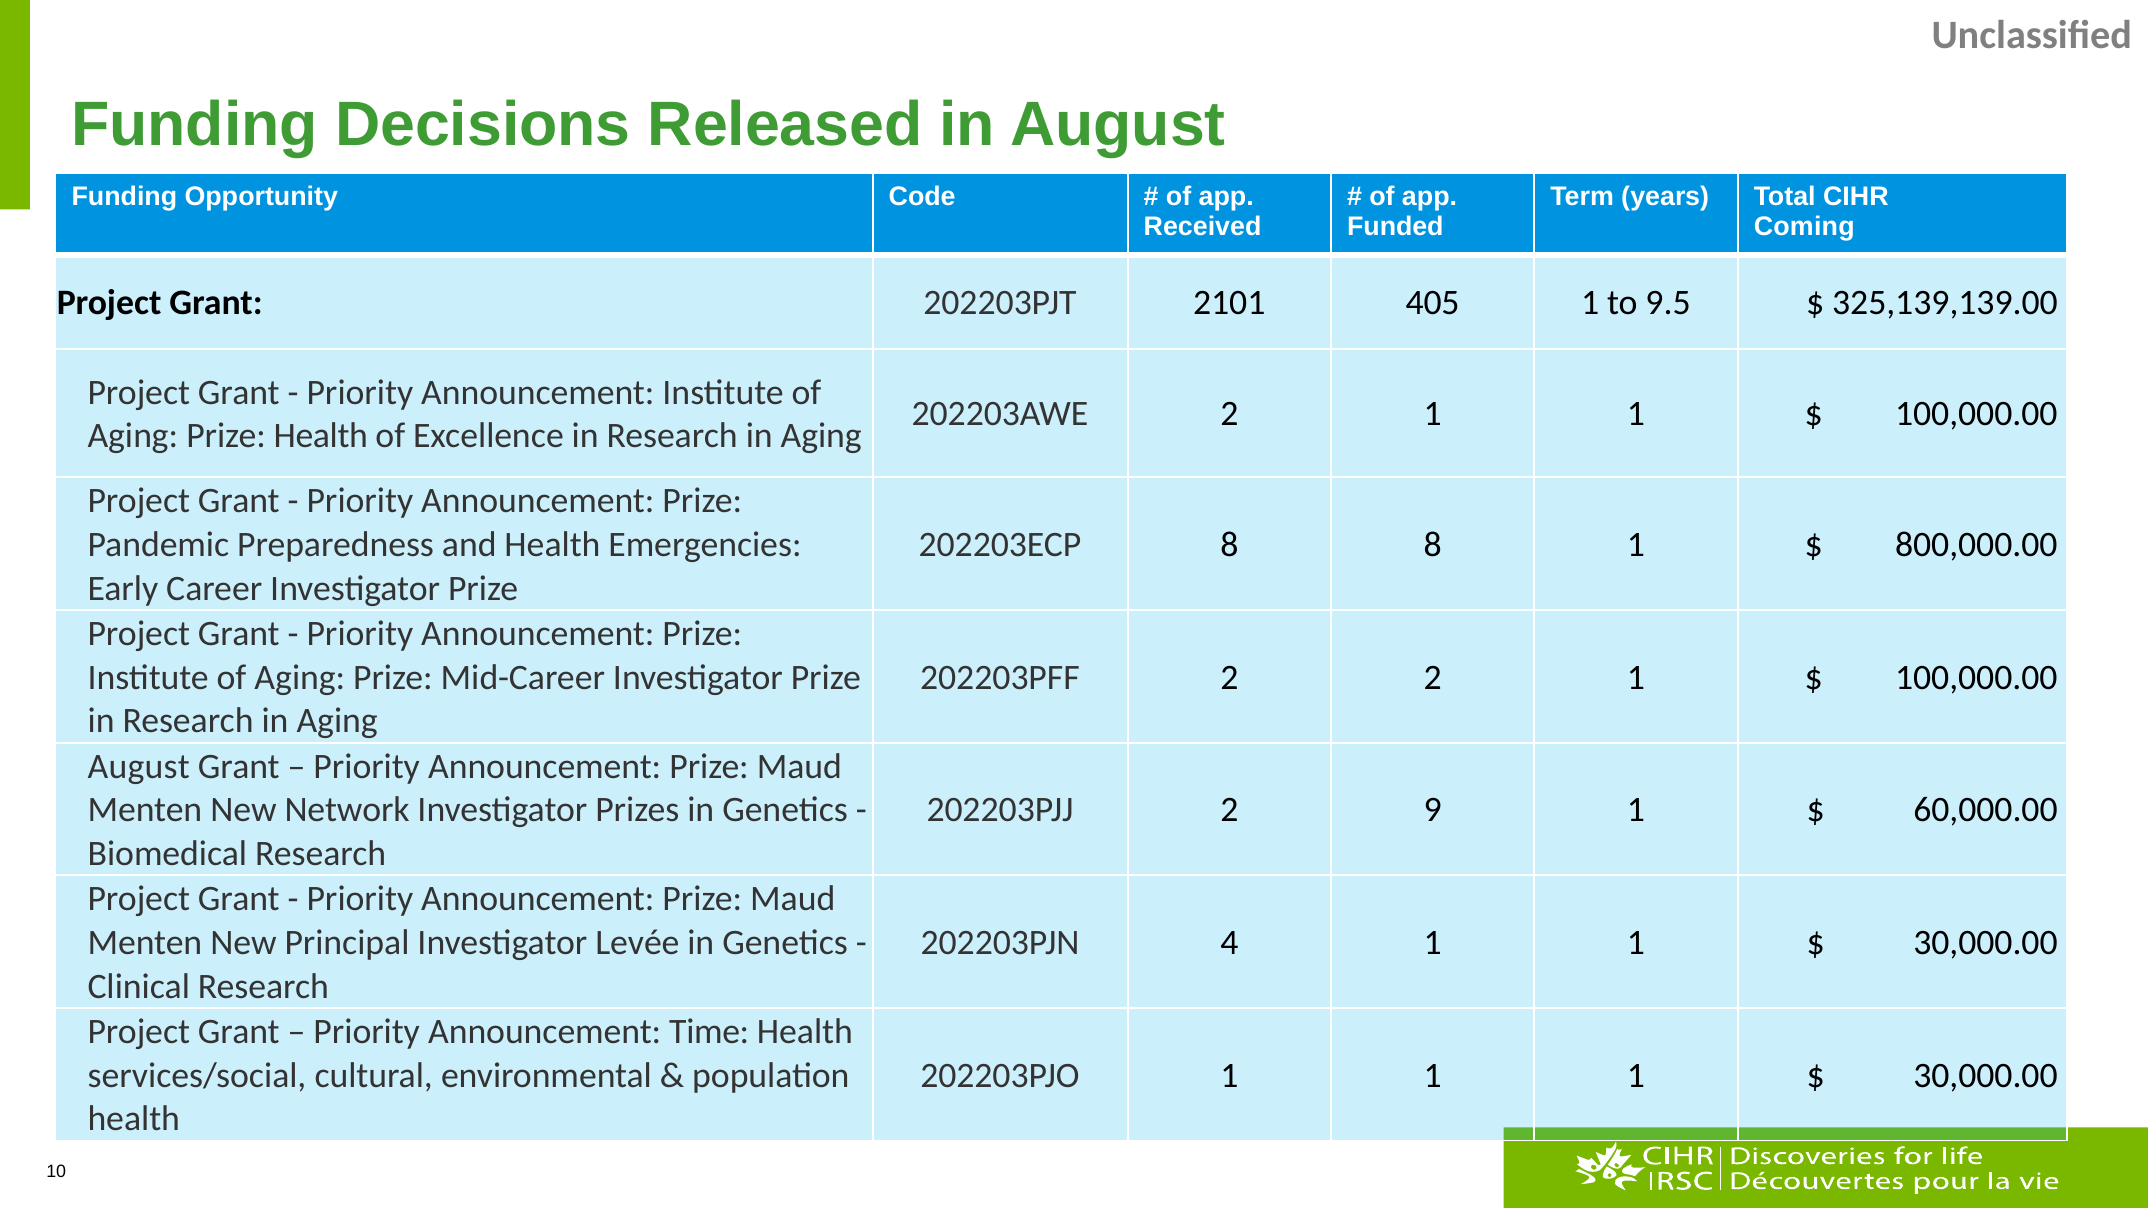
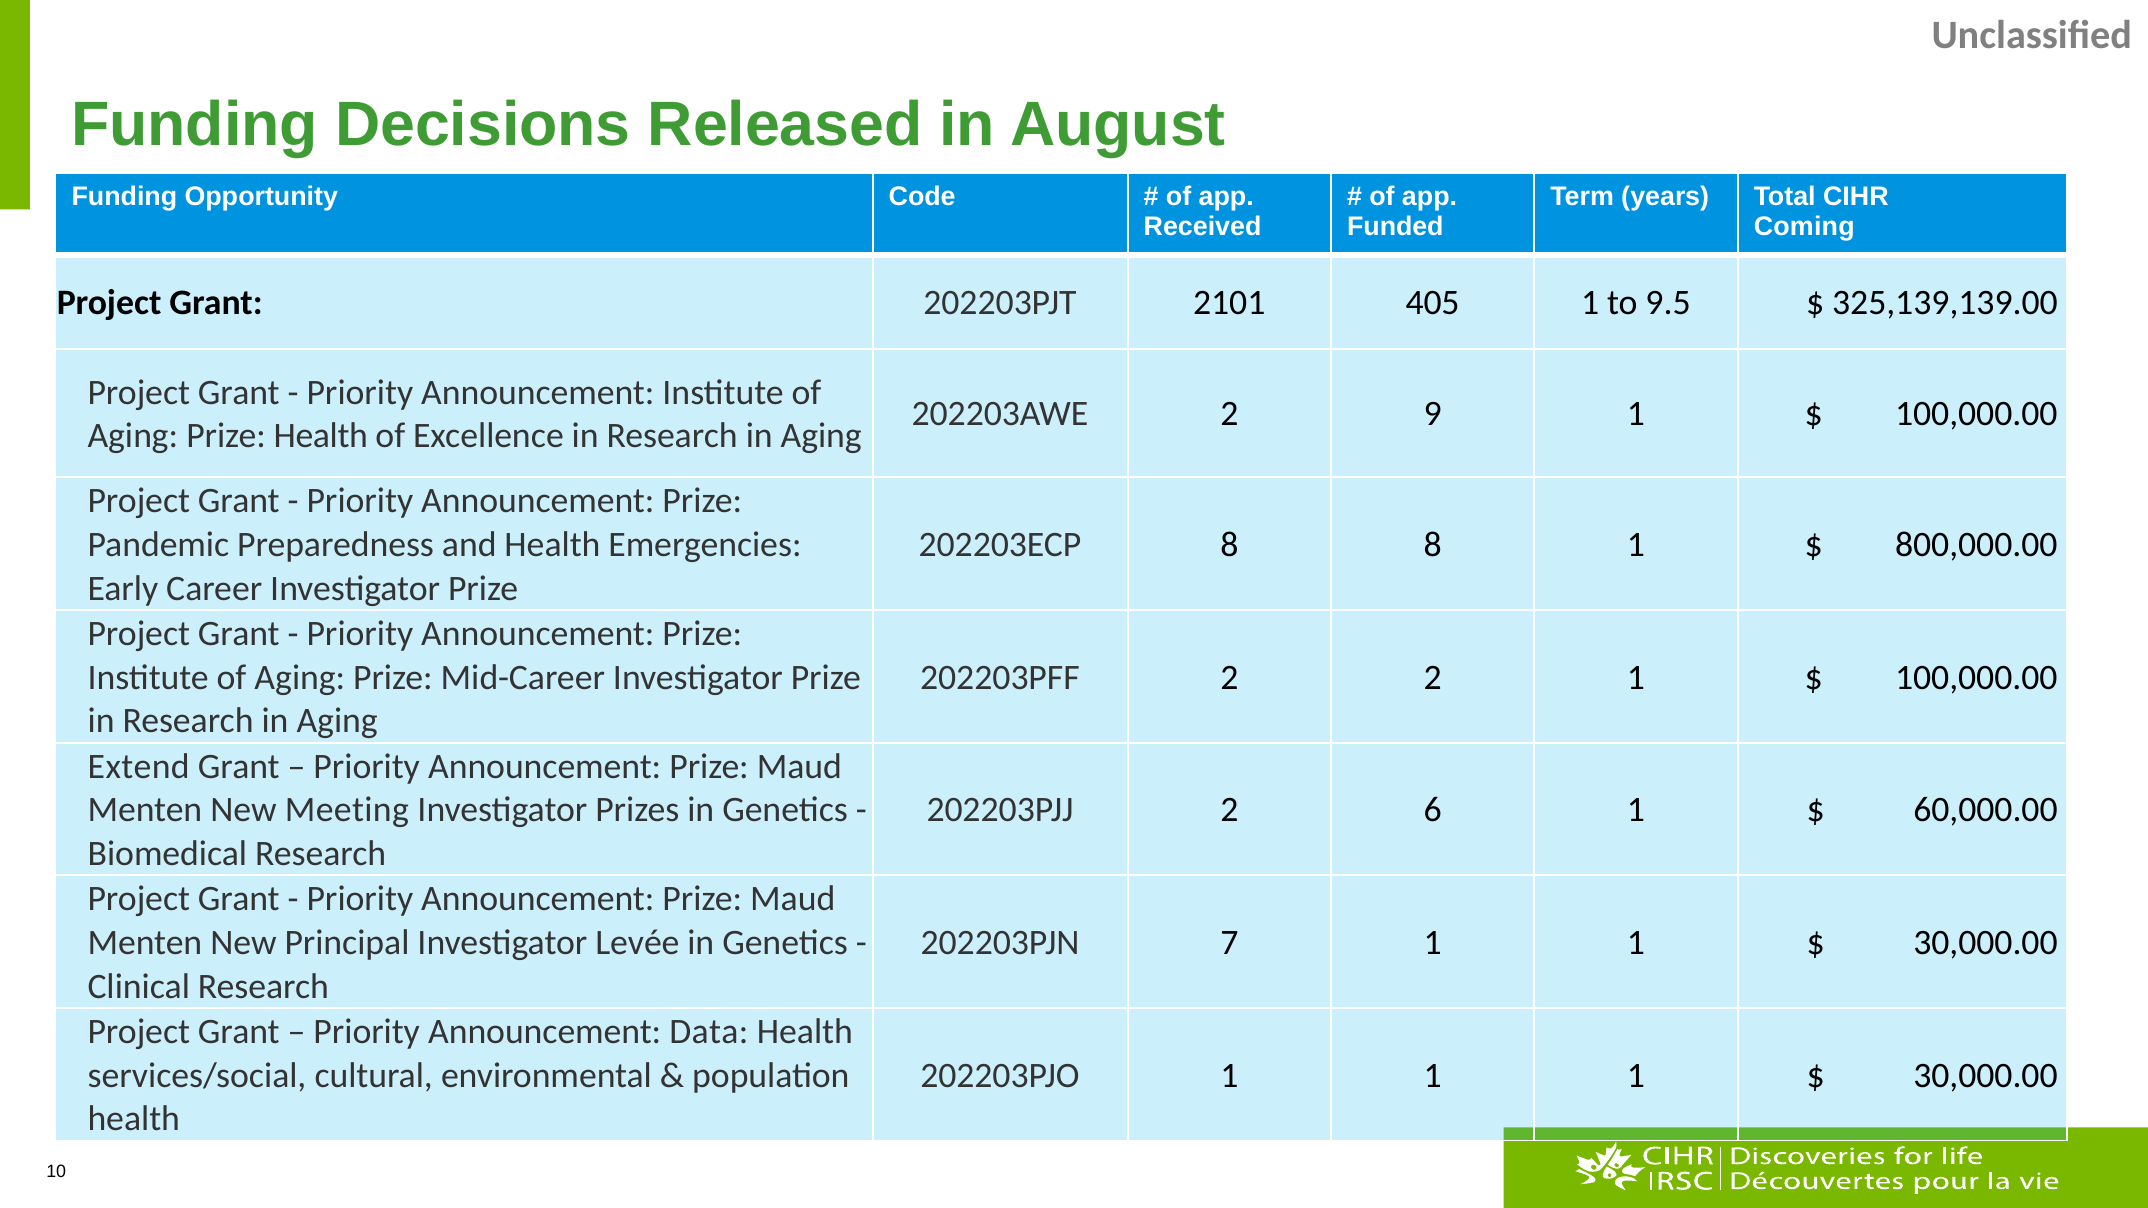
202203AWE 2 1: 1 -> 9 (1433, 414)
August: August -> Extend (139, 766)
Network: Network -> Meeting (347, 810)
9: 9 -> 6 (1433, 810)
4: 4 -> 7 (1229, 943)
Time: Time -> Data (709, 1032)
